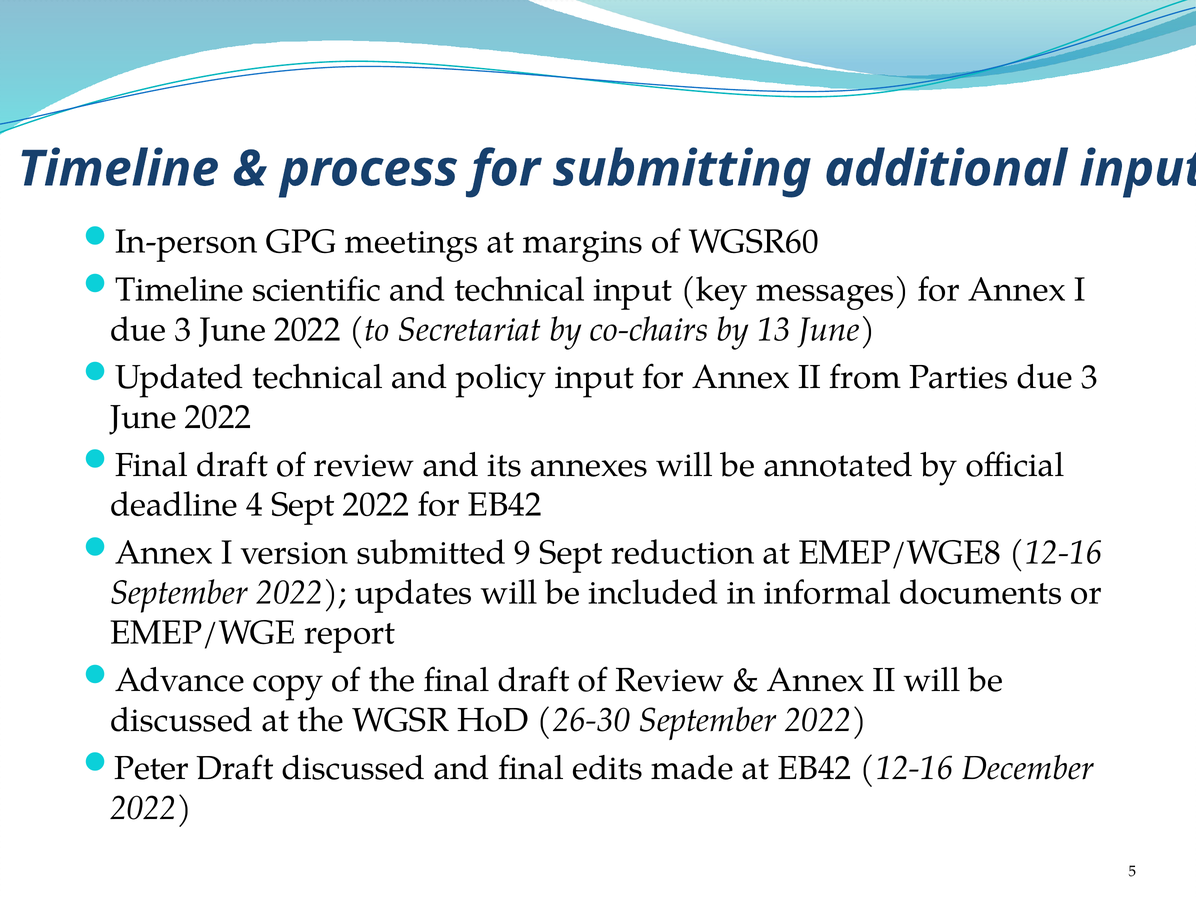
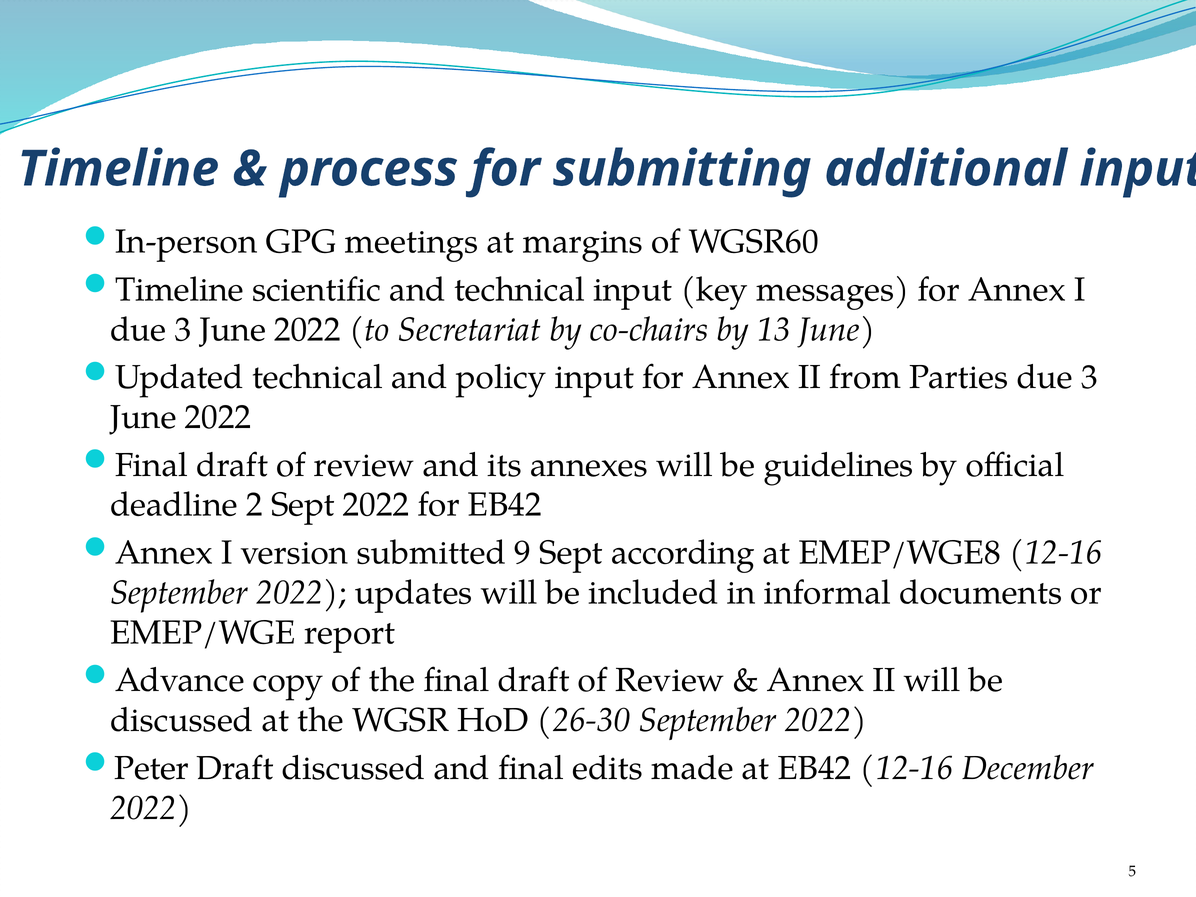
annotated: annotated -> guidelines (839, 465)
4: 4 -> 2 (254, 505)
reduction: reduction -> according (683, 553)
